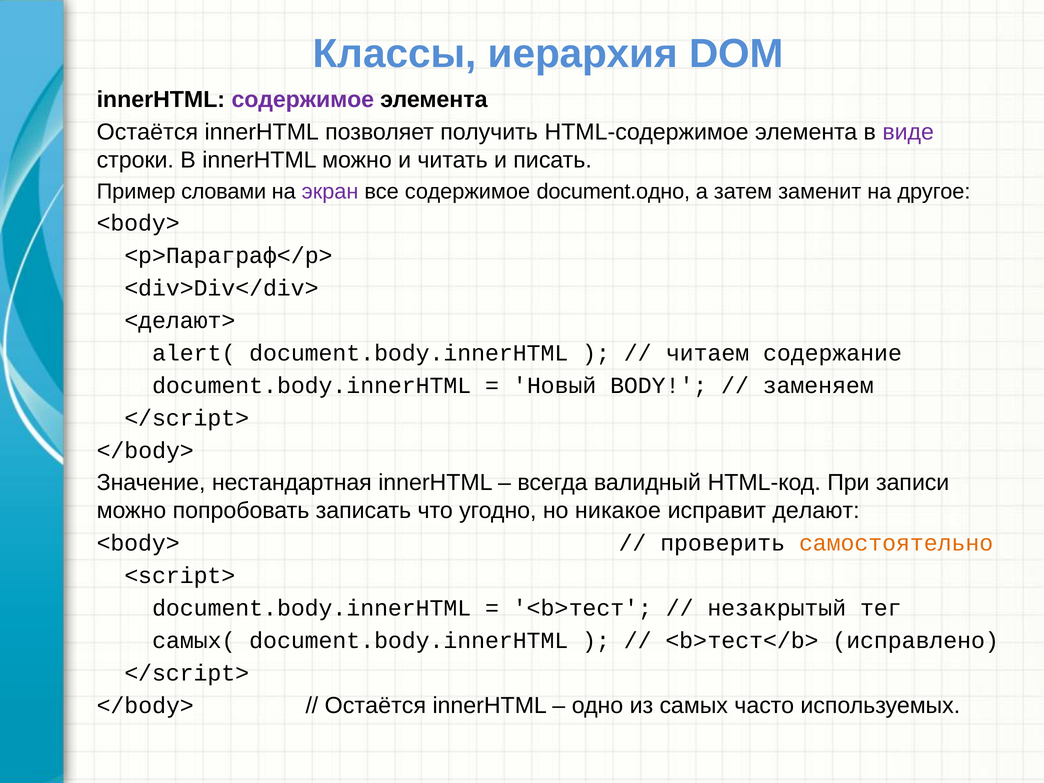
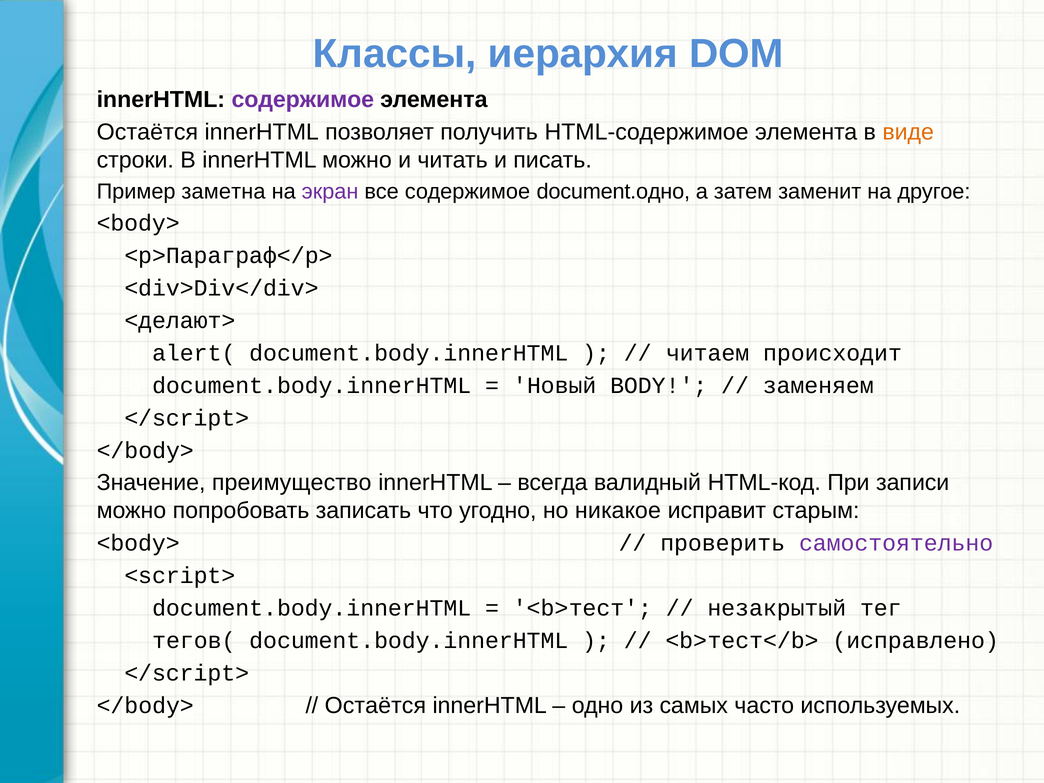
виде colour: purple -> orange (908, 132)
словами: словами -> заметна (224, 191)
содержание: содержание -> происходит (832, 353)
нестандартная: нестандартная -> преимущество (292, 483)
делают: делают -> старым (816, 511)
самостоятельно colour: orange -> purple (896, 543)
самых(: самых( -> тегов( (194, 641)
